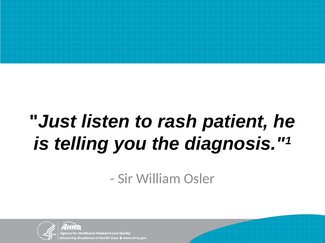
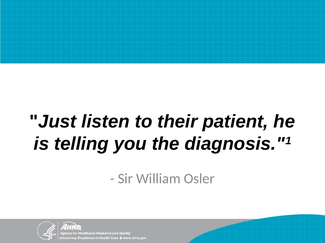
rash: rash -> their (177, 122)
